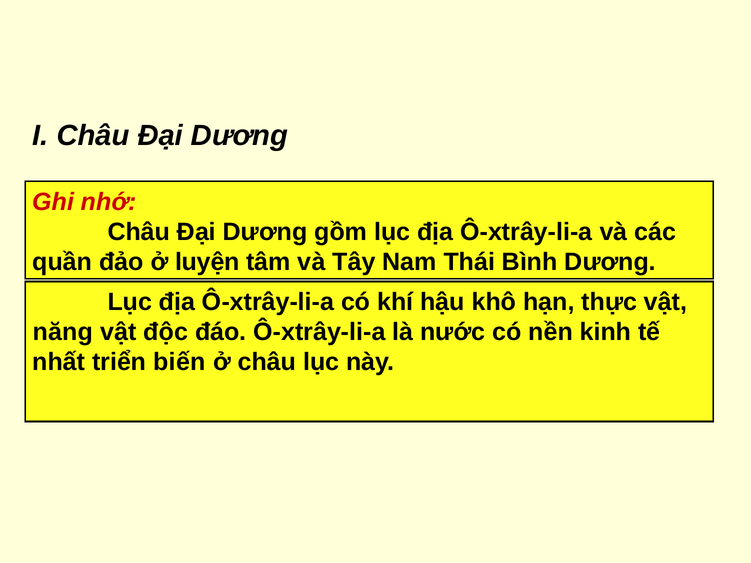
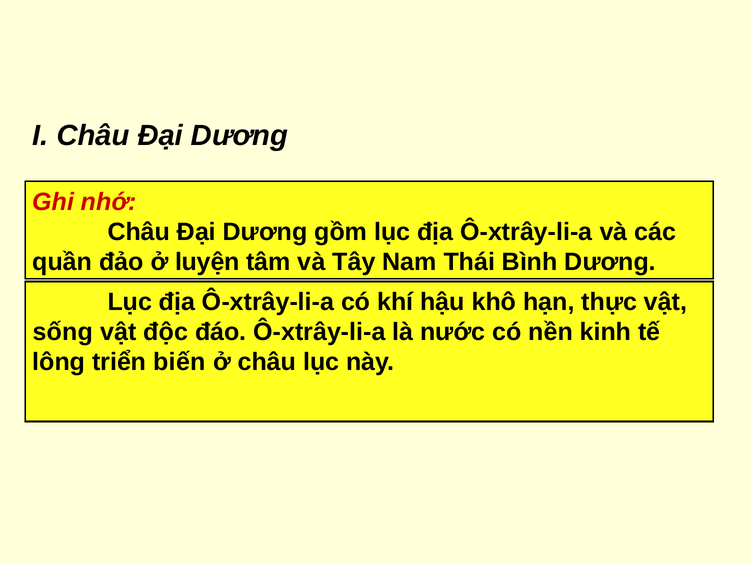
năng: năng -> sống (63, 332)
nhất: nhất -> lông (59, 362)
